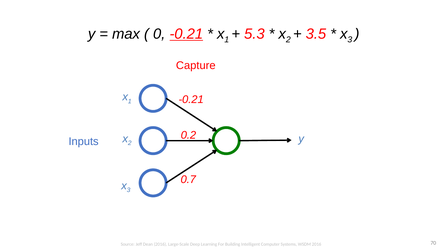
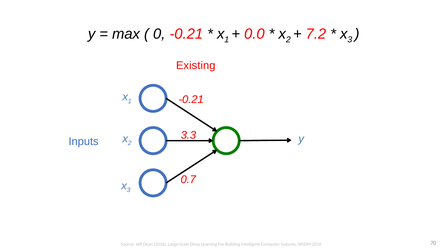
-0.21 underline: present -> none (186, 34)
5.3: 5.3 -> 0.0 (254, 34)
3.5: 3.5 -> 7.2 (316, 34)
Capture: Capture -> Existing (196, 65)
0.2: 0.2 -> 3.3 (188, 135)
